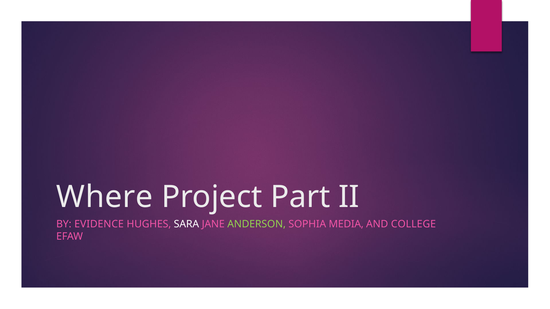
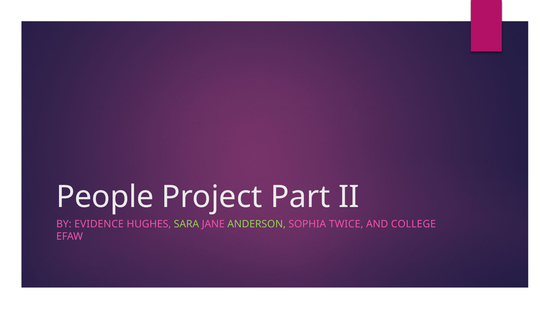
Where: Where -> People (105, 197)
SARA colour: white -> light green (186, 224)
MEDIA: MEDIA -> TWICE (346, 224)
